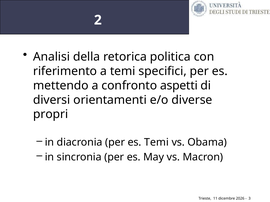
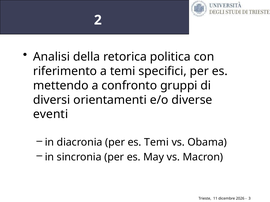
aspetti: aspetti -> gruppi (179, 86)
propri: propri -> eventi (51, 115)
